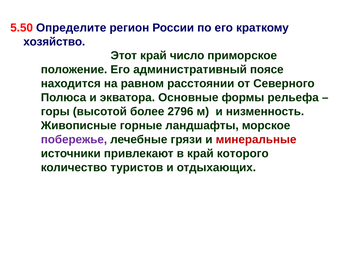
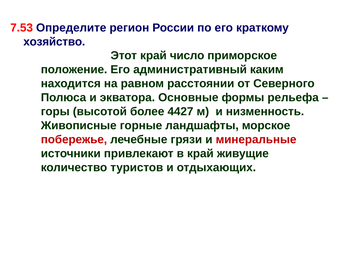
5.50: 5.50 -> 7.53 (22, 28)
поясе: поясе -> каким (267, 70)
2796: 2796 -> 4427 (180, 111)
побережье colour: purple -> red (74, 139)
которого: которого -> живущие (243, 153)
